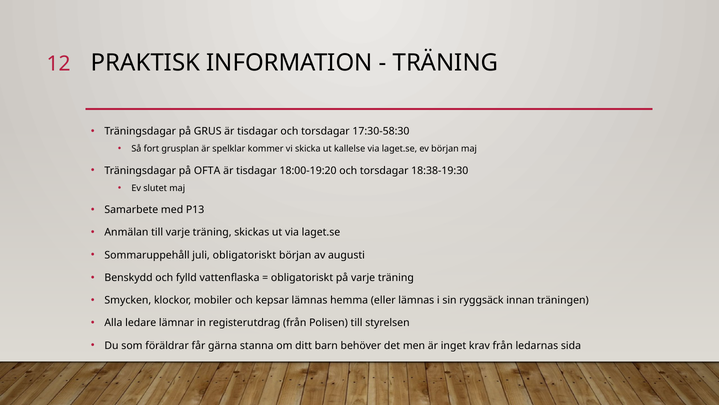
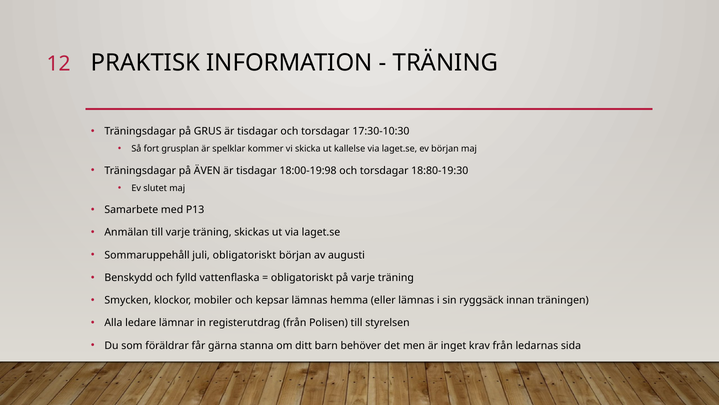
17:30-58:30: 17:30-58:30 -> 17:30-10:30 (381, 131)
OFTA: OFTA -> ÄVEN (207, 170)
18:00-19:20: 18:00-19:20 -> 18:00-19:98 (308, 170)
18:38-19:30: 18:38-19:30 -> 18:80-19:30 (440, 170)
